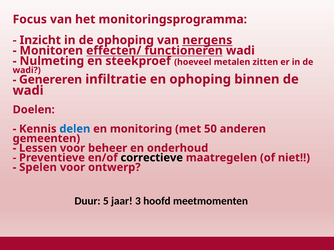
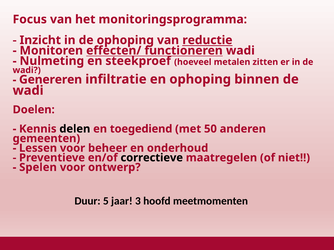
nergens: nergens -> reductie (207, 40)
delen colour: blue -> black (75, 129)
monitoring: monitoring -> toegediend (141, 129)
